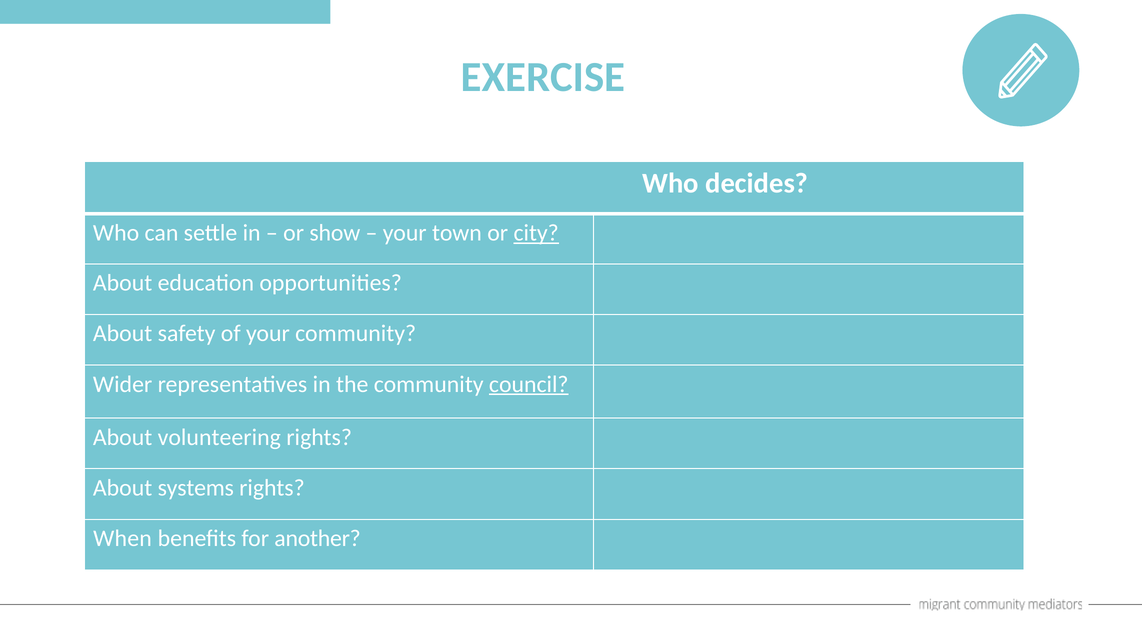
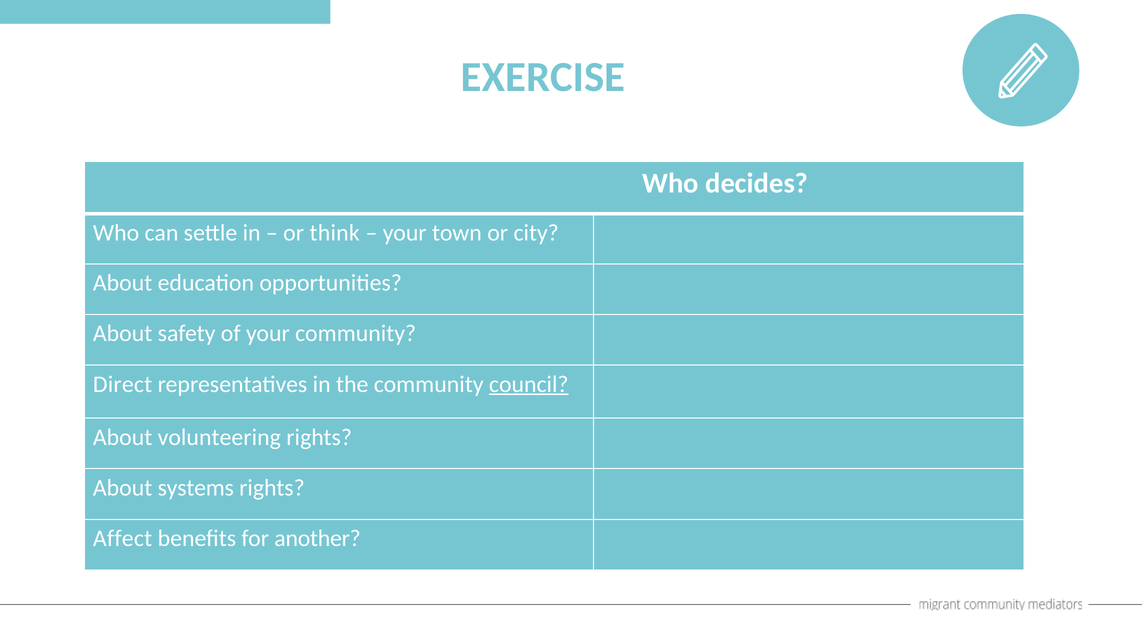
show: show -> think (335, 233)
city underline: present -> none (536, 233)
Wider: Wider -> Direct (123, 384)
When: When -> Affect (123, 539)
